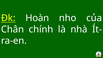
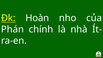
Chân: Chân -> Phán (12, 29)
